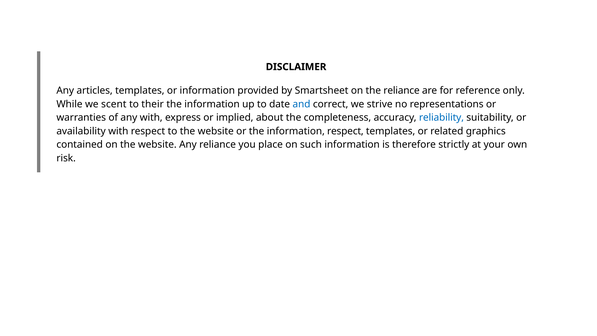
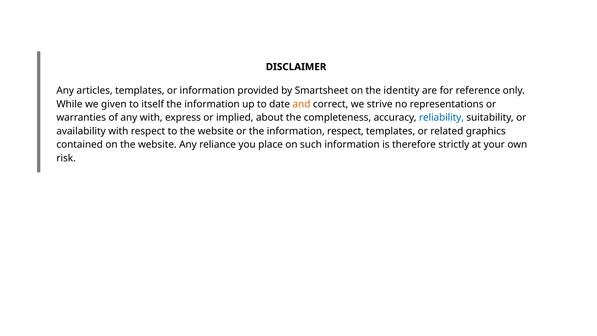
the reliance: reliance -> identity (401, 90)
scent: scent -> given (114, 104)
their: their -> itself (153, 104)
and colour: blue -> orange (301, 104)
